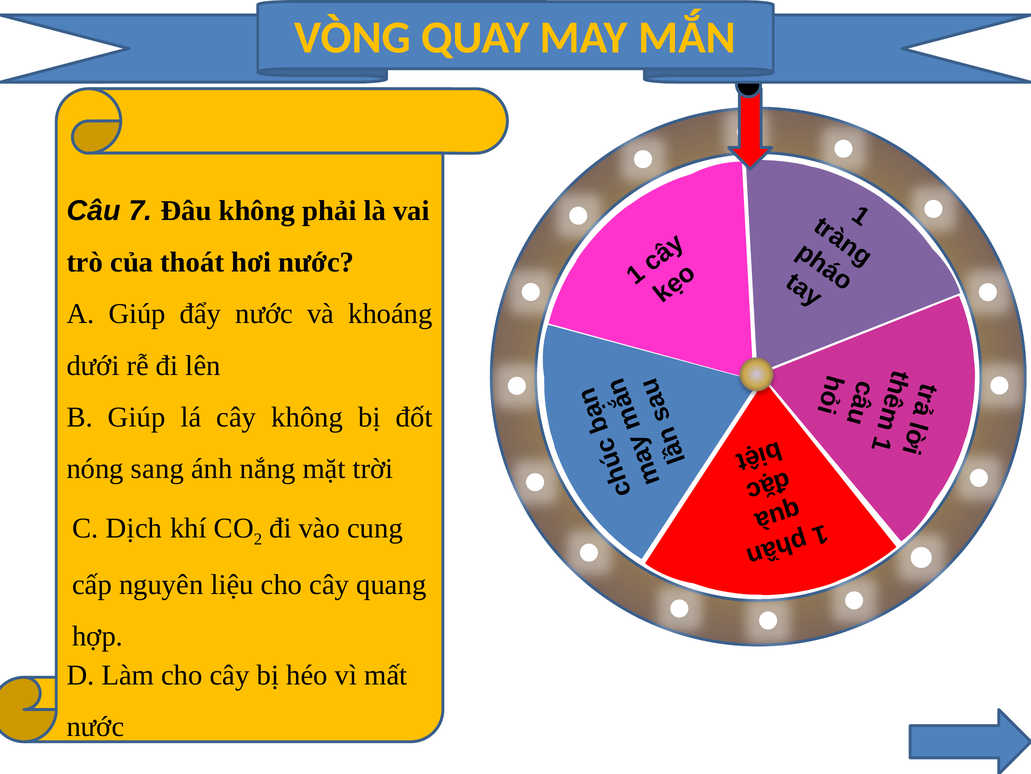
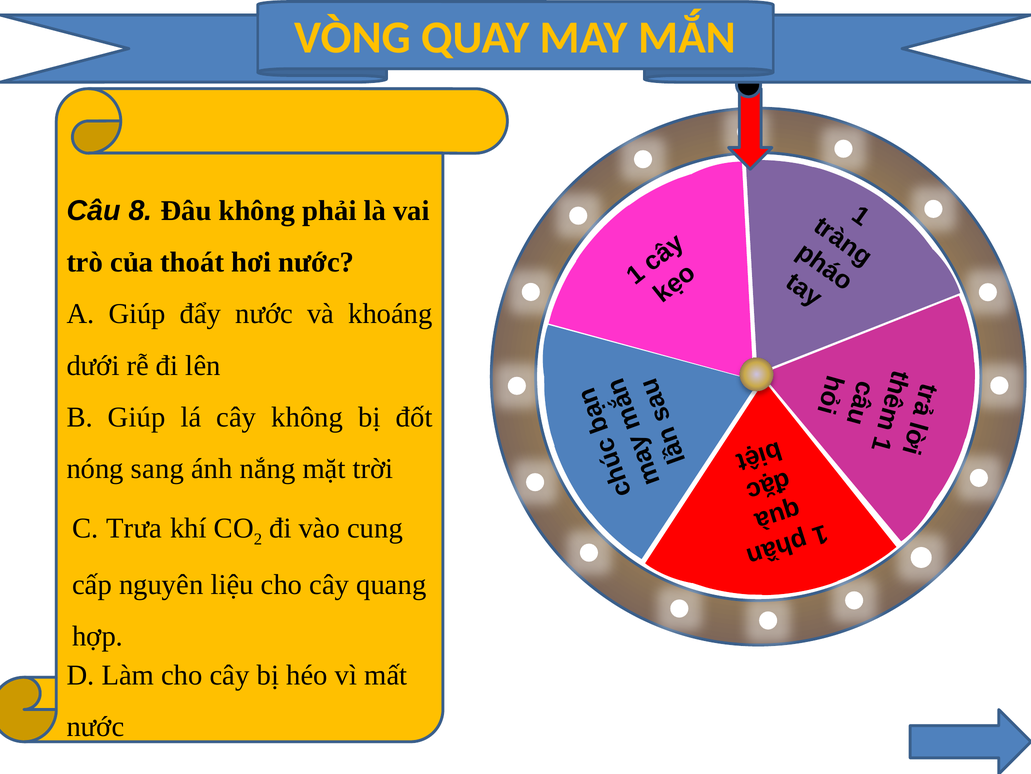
7: 7 -> 8 (140, 211)
Dịch: Dịch -> Trưa (134, 528)
